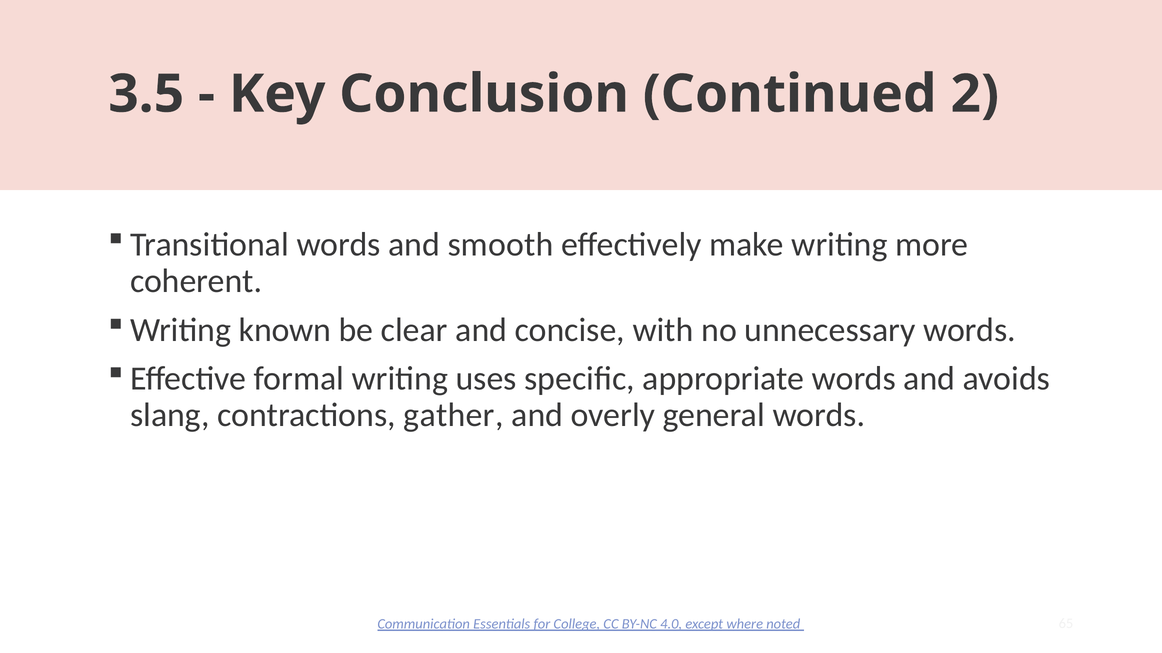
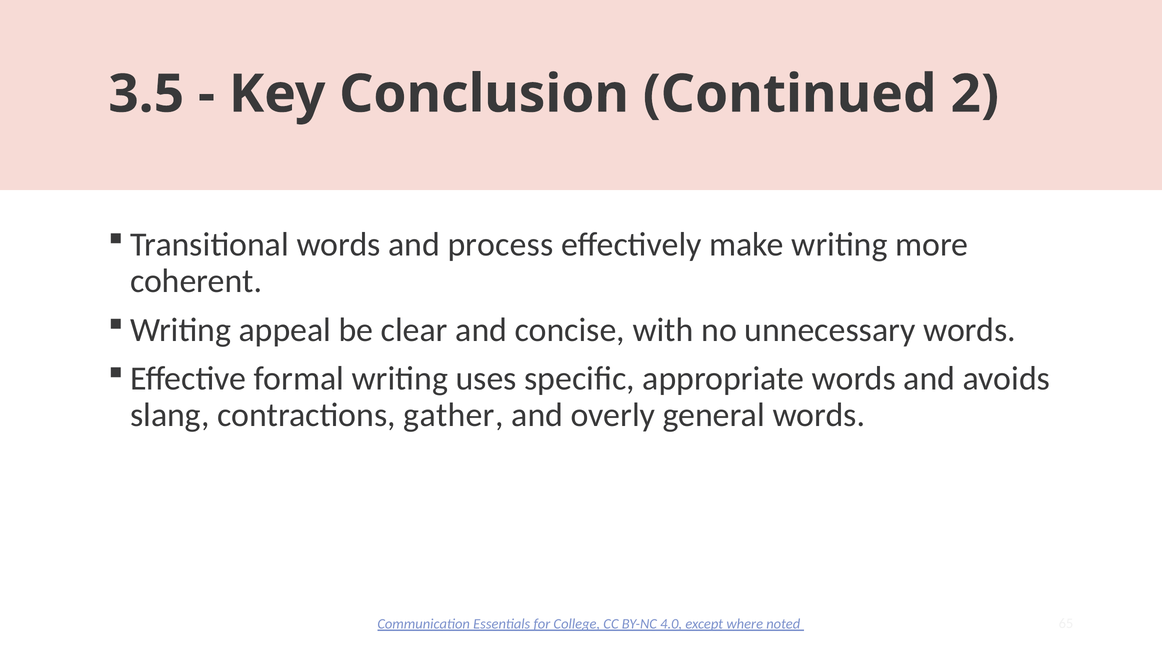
smooth: smooth -> process (501, 245)
known: known -> appeal (285, 330)
